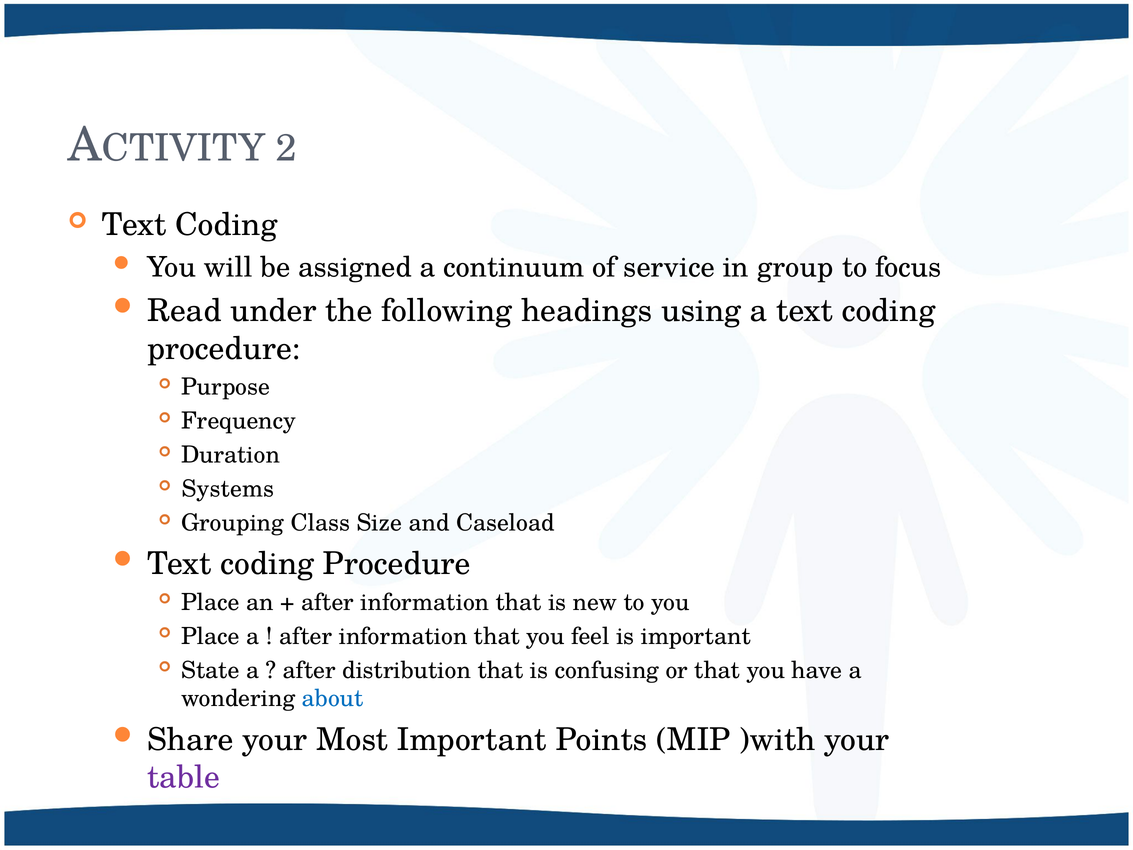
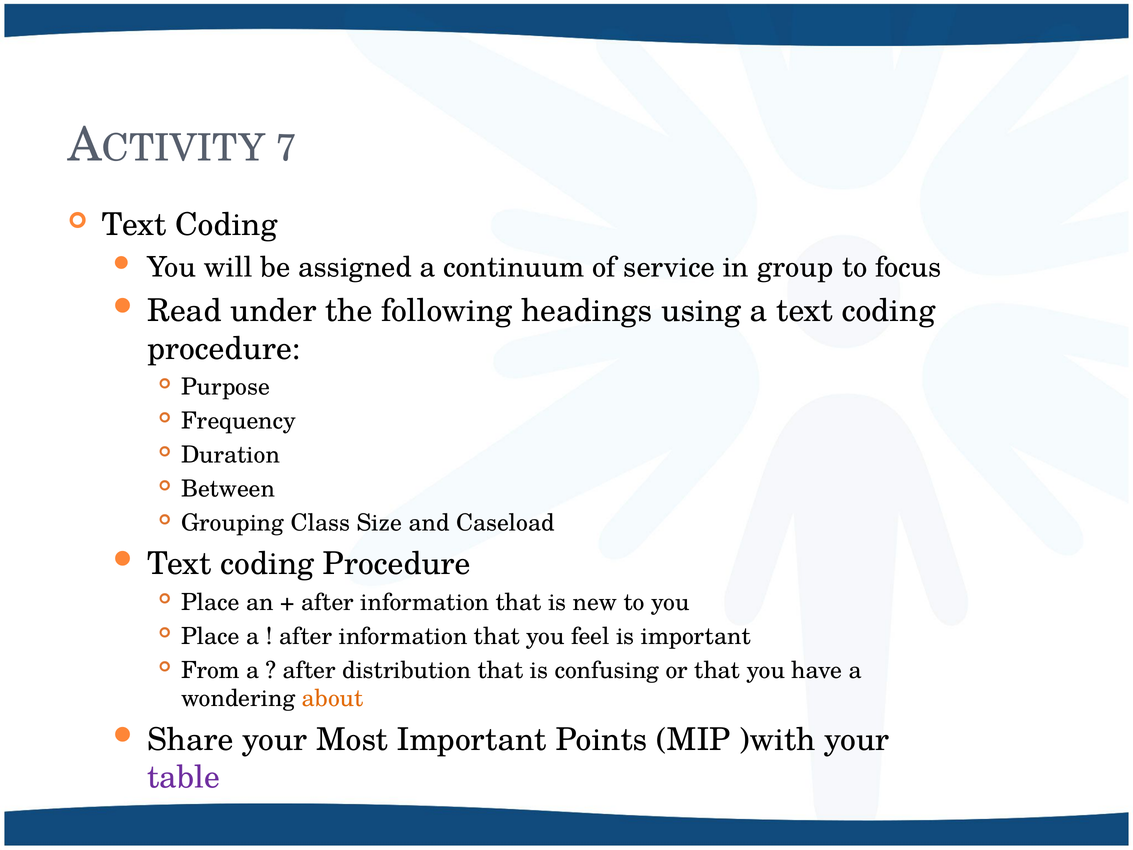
2: 2 -> 7 (286, 148)
Systems: Systems -> Between (228, 489)
State: State -> From (210, 670)
about colour: blue -> orange (333, 698)
